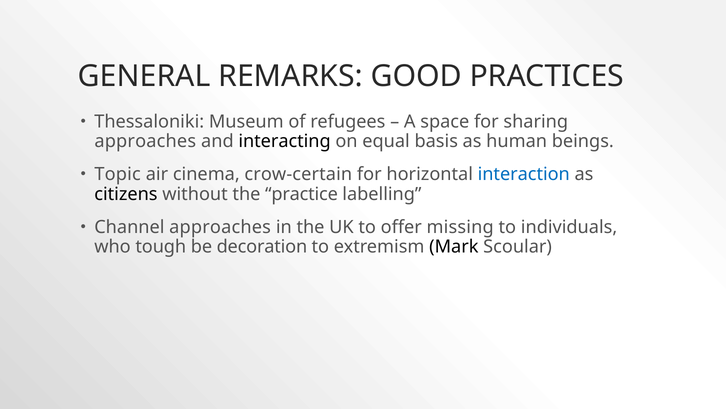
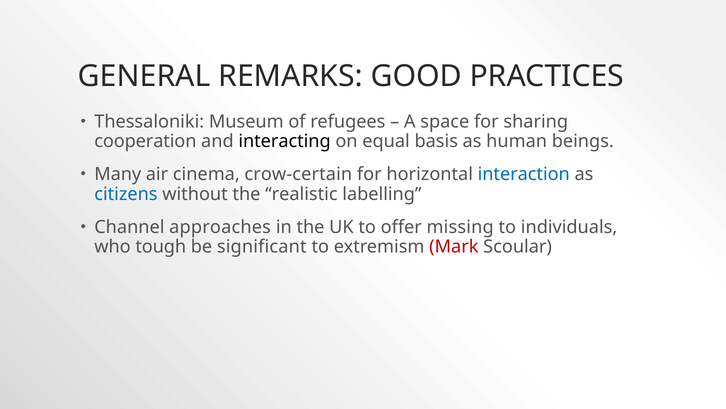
approaches: approaches -> cooperation (145, 141)
Topic: Topic -> Many (118, 174)
citizens colour: black -> blue (126, 194)
practice: practice -> realistic (301, 194)
decoration: decoration -> significant (262, 247)
Mark colour: black -> red (454, 247)
